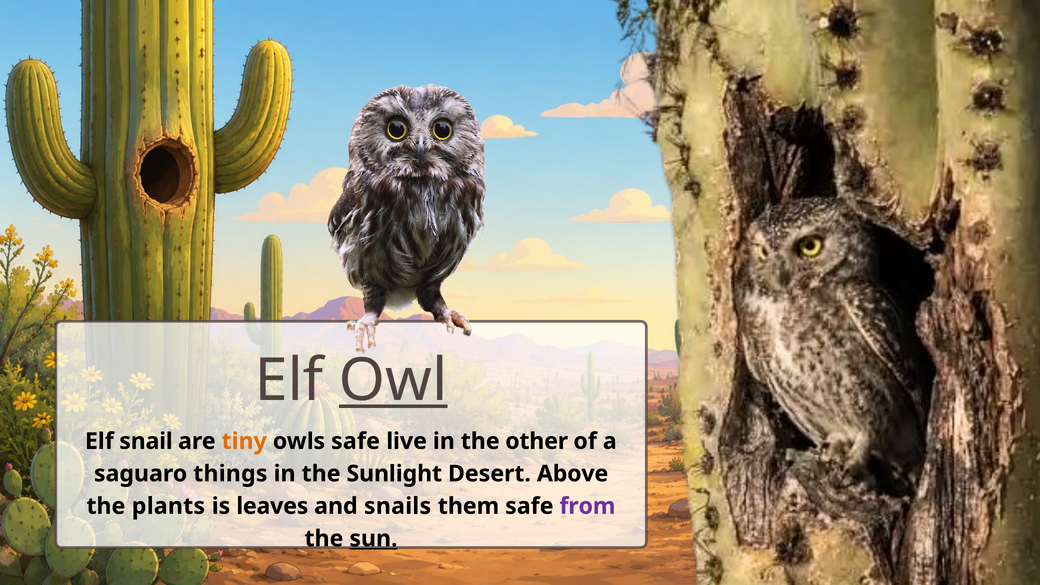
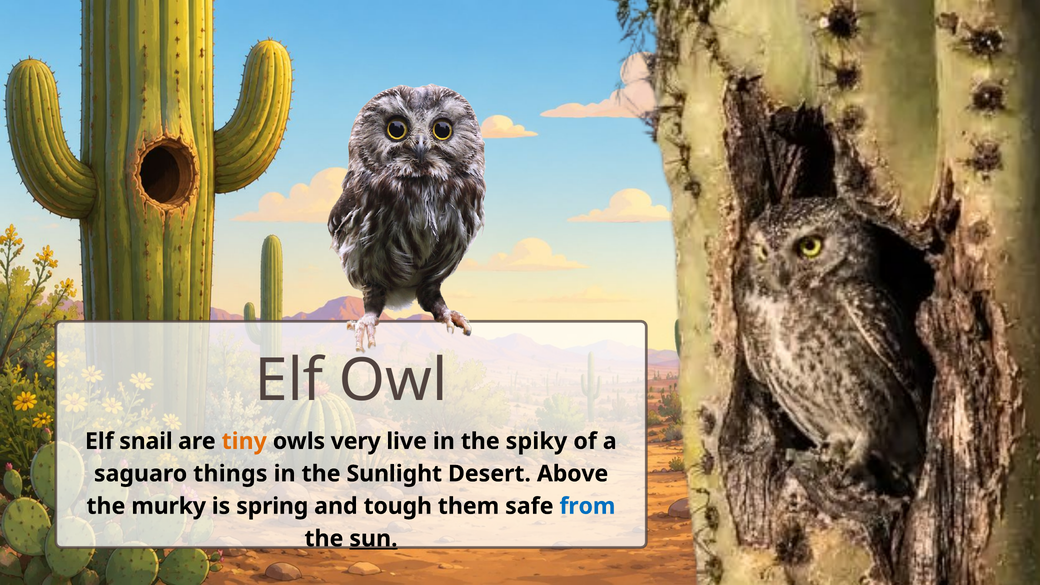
Owl underline: present -> none (393, 381)
owls safe: safe -> very (356, 441)
other: other -> spiky (536, 441)
plants: plants -> murky (169, 506)
leaves: leaves -> spring (272, 506)
snails: snails -> tough (398, 506)
from colour: purple -> blue (587, 506)
